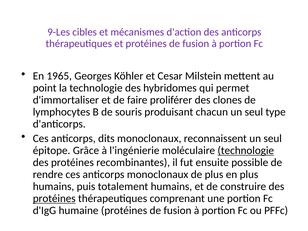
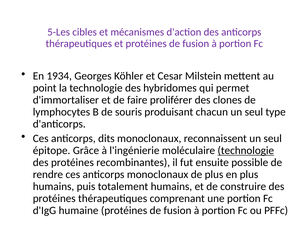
9-Les: 9-Les -> 5-Les (59, 32)
1965: 1965 -> 1934 (59, 76)
protéines underline: present -> none (54, 198)
